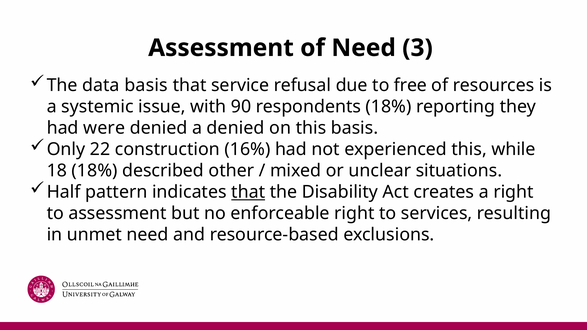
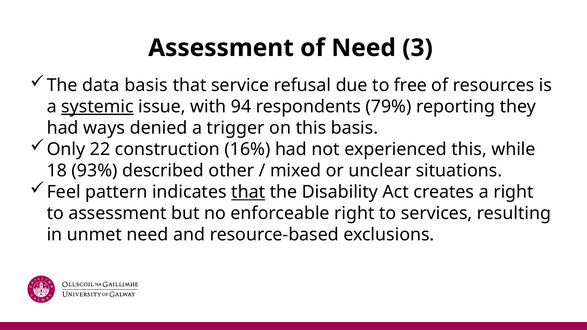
systemic underline: none -> present (97, 107)
90: 90 -> 94 (241, 107)
respondents 18%: 18% -> 79% (389, 107)
were: were -> ways (104, 128)
a denied: denied -> trigger (236, 128)
18 18%: 18% -> 93% (95, 171)
Half: Half -> Feel (64, 192)
